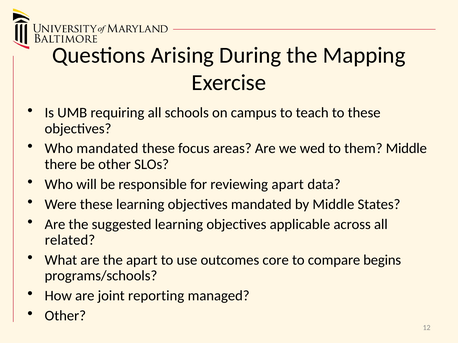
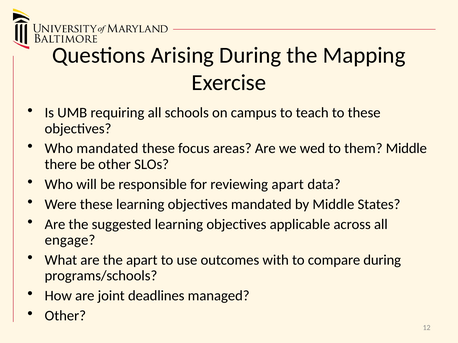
related: related -> engage (70, 240)
core: core -> with (276, 260)
compare begins: begins -> during (382, 260)
reporting: reporting -> deadlines (156, 296)
